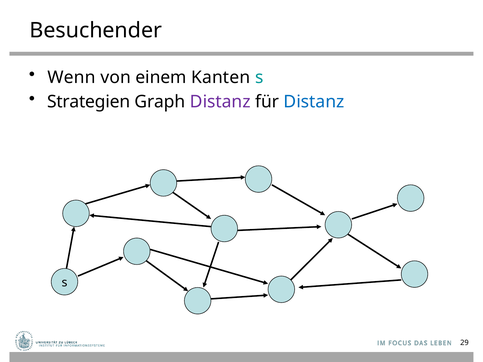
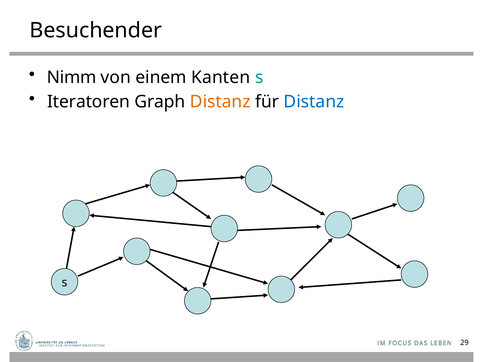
Wenn: Wenn -> Nimm (72, 77)
Strategien: Strategien -> Iteratoren (89, 102)
Distanz colour: purple -> orange (220, 102)
